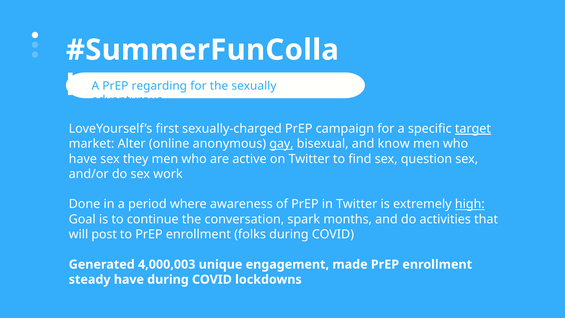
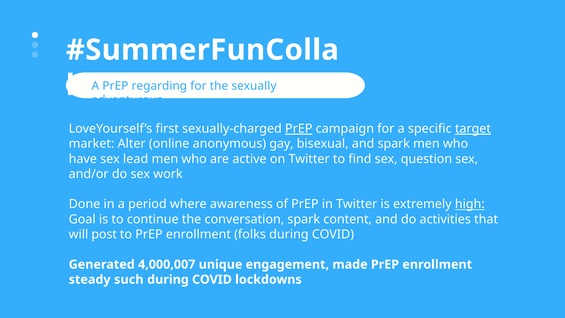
PrEP underline: none -> present (299, 129)
gay underline: present -> none (281, 144)
and know: know -> spark (394, 144)
they: they -> lead (136, 159)
months: months -> content (348, 219)
4,000,003: 4,000,003 -> 4,000,007 (167, 264)
steady have: have -> such (129, 279)
